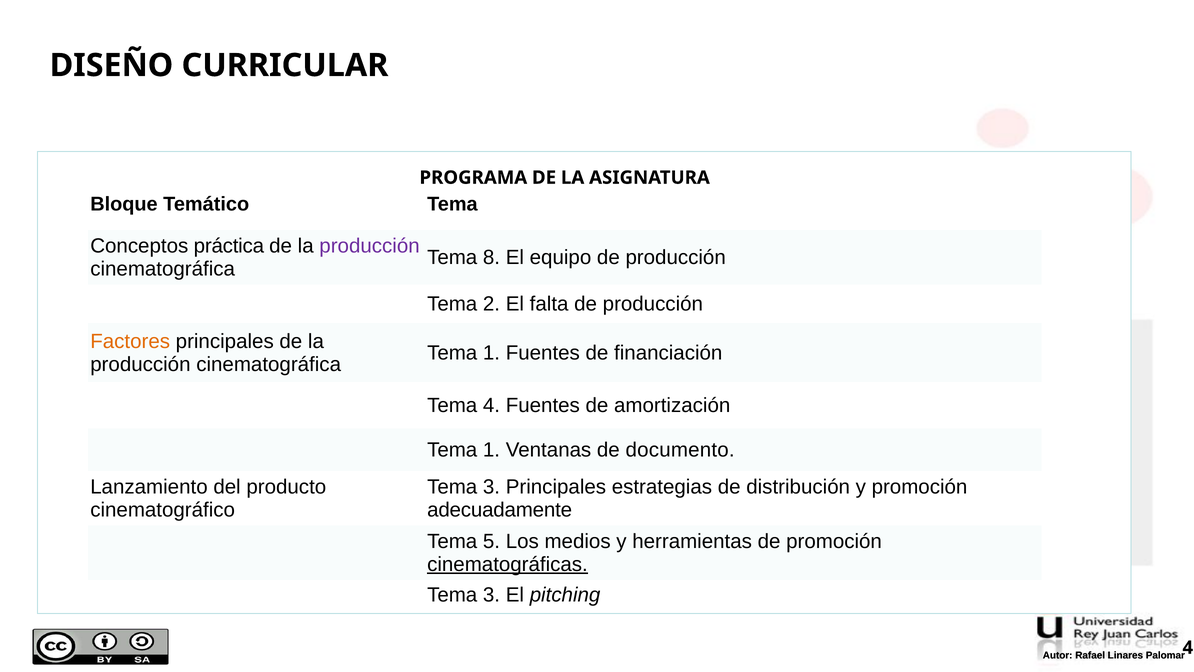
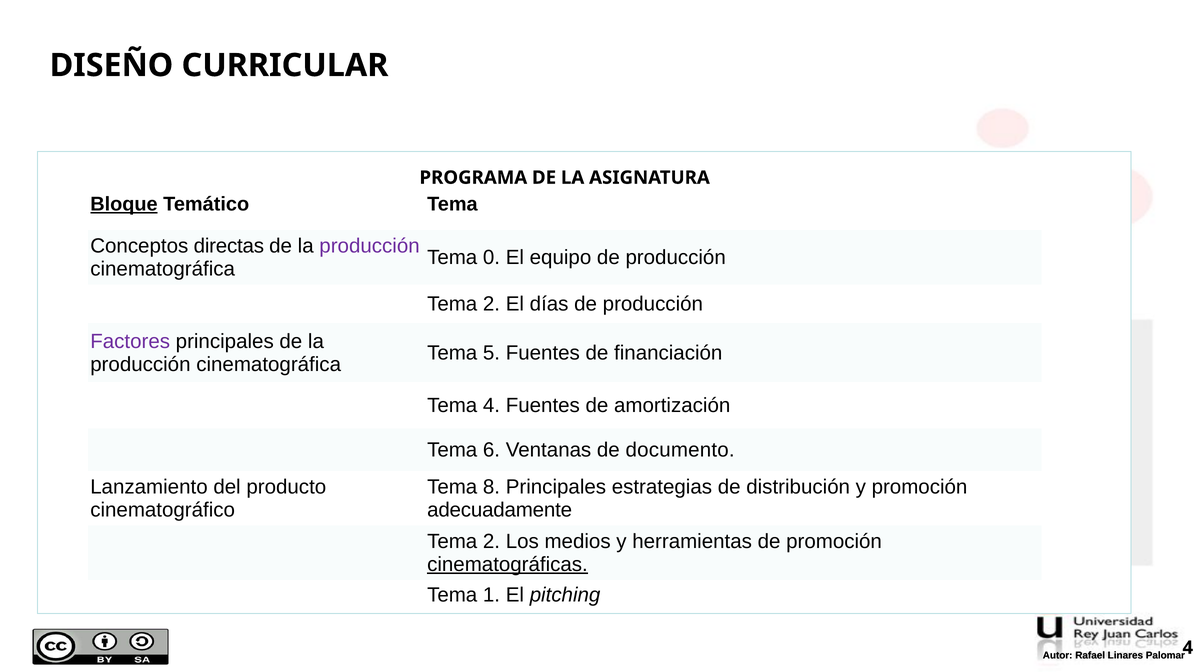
Bloque underline: none -> present (124, 204)
práctica: práctica -> directas (229, 246)
8: 8 -> 0 (491, 257)
falta: falta -> días (549, 304)
Factores colour: orange -> purple (130, 341)
1: 1 -> 5 (491, 353)
1: 1 -> 6 (491, 450)
3: 3 -> 8 (491, 487)
5: 5 -> 2 (491, 541)
3: 3 -> 1 (491, 595)
